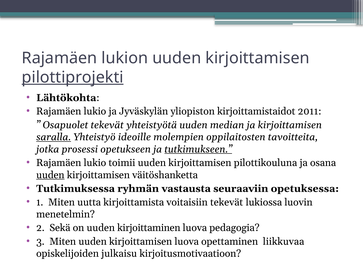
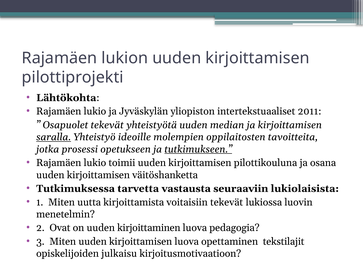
pilottiprojekti underline: present -> none (73, 77)
kirjoittamistaidot: kirjoittamistaidot -> intertekstuaaliset (256, 111)
uuden underline: present -> none (50, 175)
ryhmän: ryhmän -> tarvetta (138, 189)
opetuksessa: opetuksessa -> lukiolaisista (305, 189)
Sekä: Sekä -> Ovat (60, 228)
liikkuvaa: liikkuvaa -> tekstilajit (284, 242)
